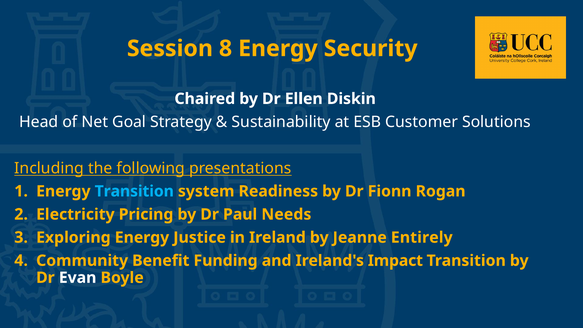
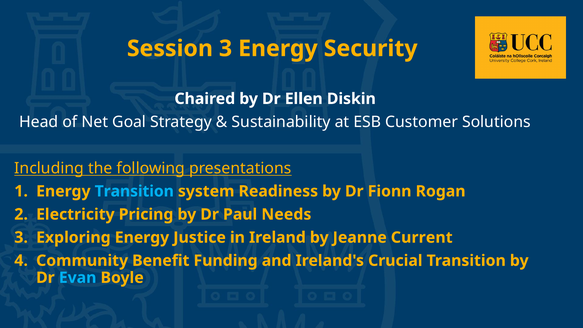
Session 8: 8 -> 3 (226, 49)
Entirely: Entirely -> Current (422, 237)
Impact: Impact -> Crucial (395, 261)
Evan colour: white -> light blue (78, 278)
